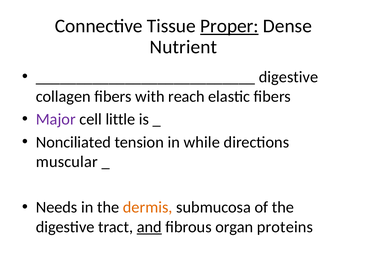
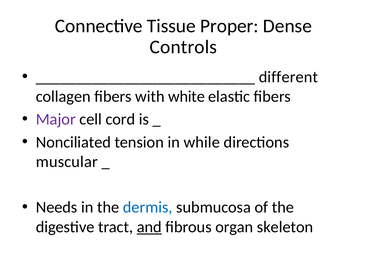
Proper underline: present -> none (229, 26)
Nutrient: Nutrient -> Controls (183, 47)
digestive: digestive -> different (288, 77)
reach: reach -> white (186, 97)
little: little -> cord (120, 119)
dermis colour: orange -> blue (148, 208)
proteins: proteins -> skeleton (285, 227)
